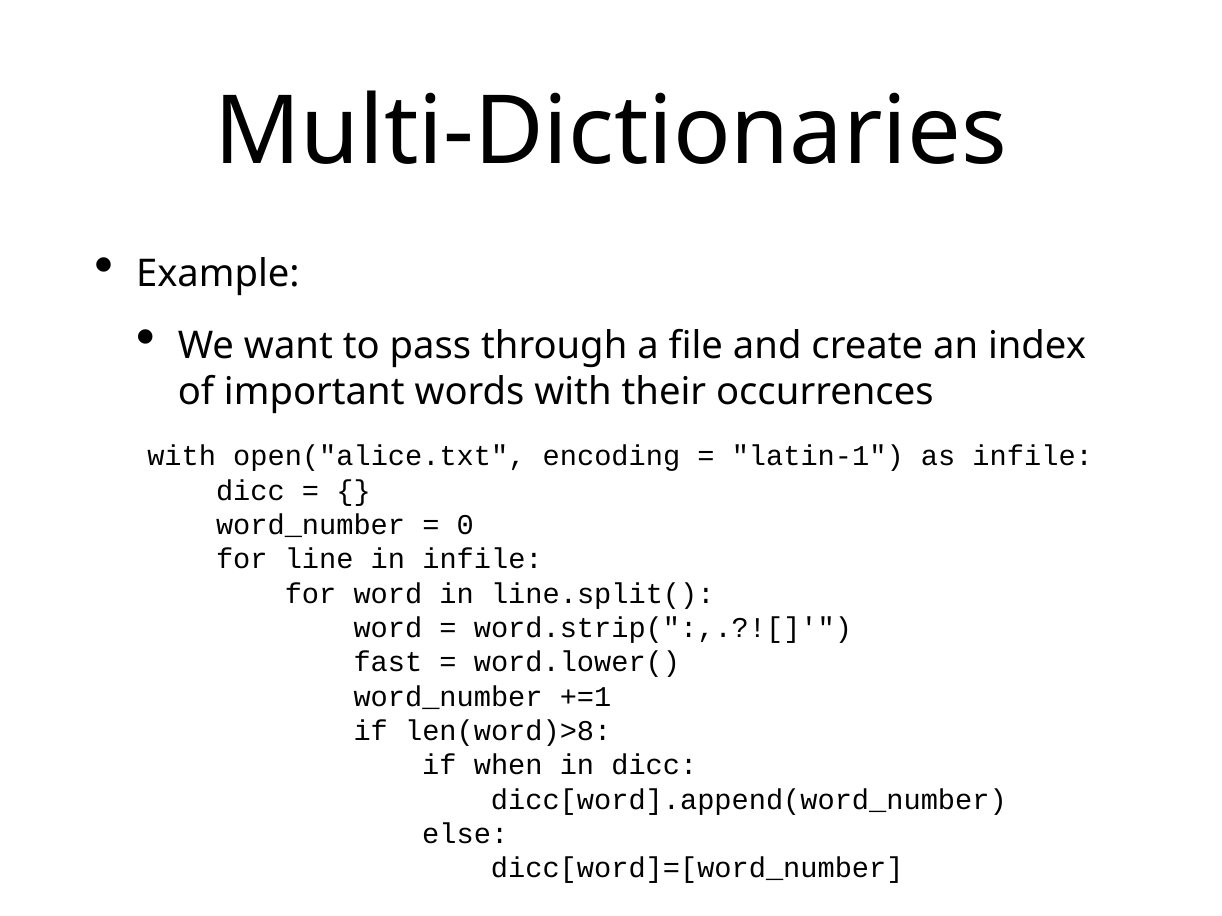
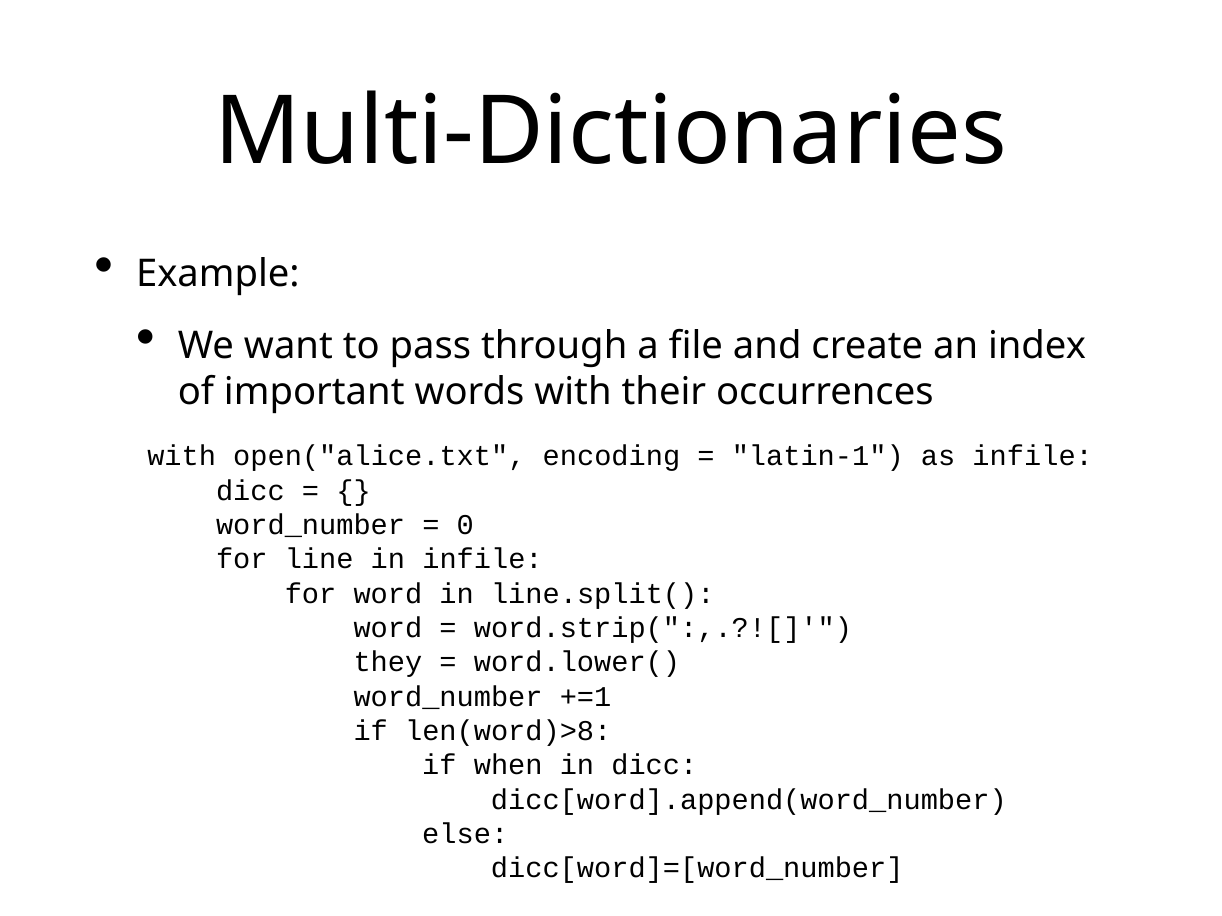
fast: fast -> they (388, 663)
